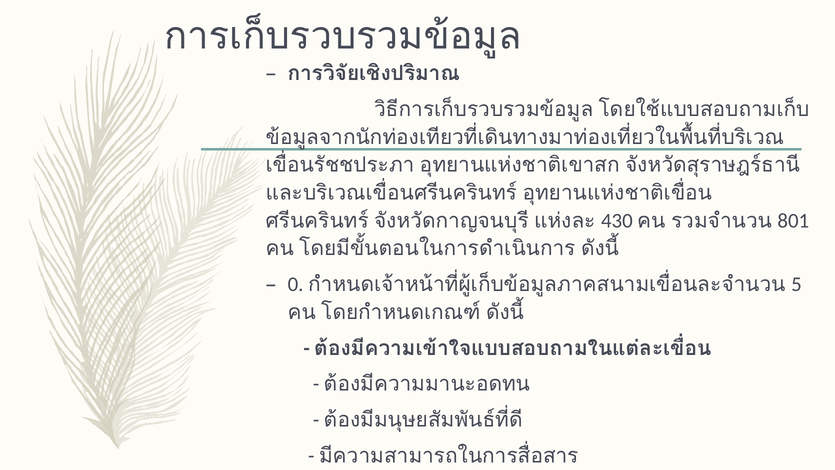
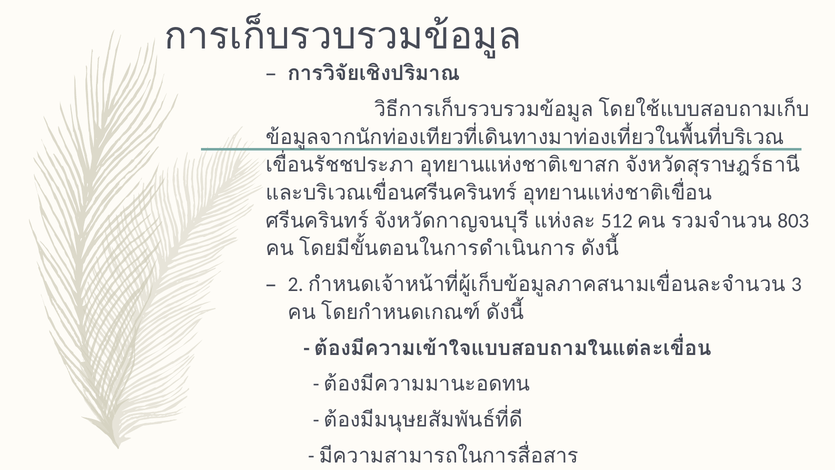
430: 430 -> 512 (617, 221)
801: 801 -> 803 (793, 221)
0: 0 -> 2 (296, 284)
5: 5 -> 3 (796, 284)
